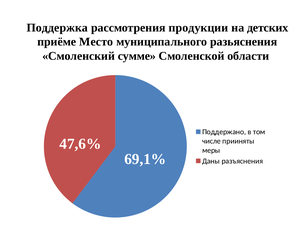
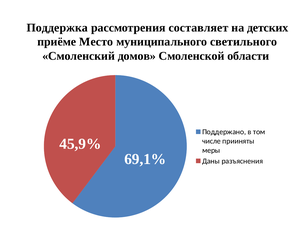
продукции: продукции -> составляет (198, 28)
разьяснения: разьяснения -> светильного (244, 42)
сумме: сумме -> домов (137, 56)
47,6%: 47,6% -> 45,9% (80, 144)
